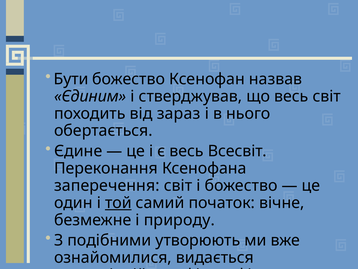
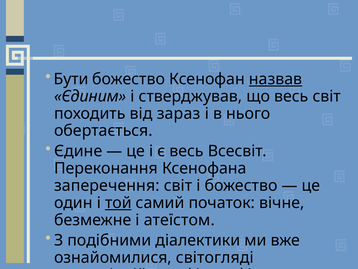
назвав underline: none -> present (276, 79)
природу: природу -> атеїстом (179, 220)
утворюють: утворюють -> діалектики (198, 240)
видається: видається -> світогляді (215, 257)
